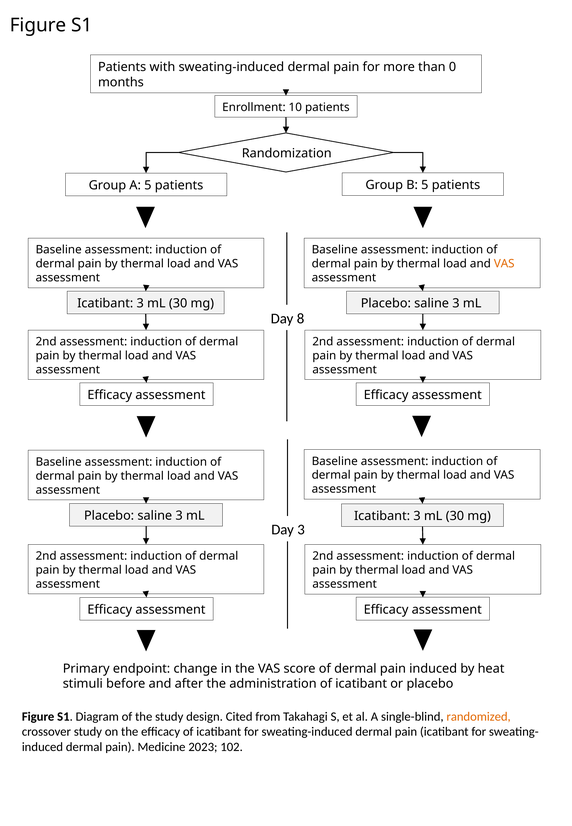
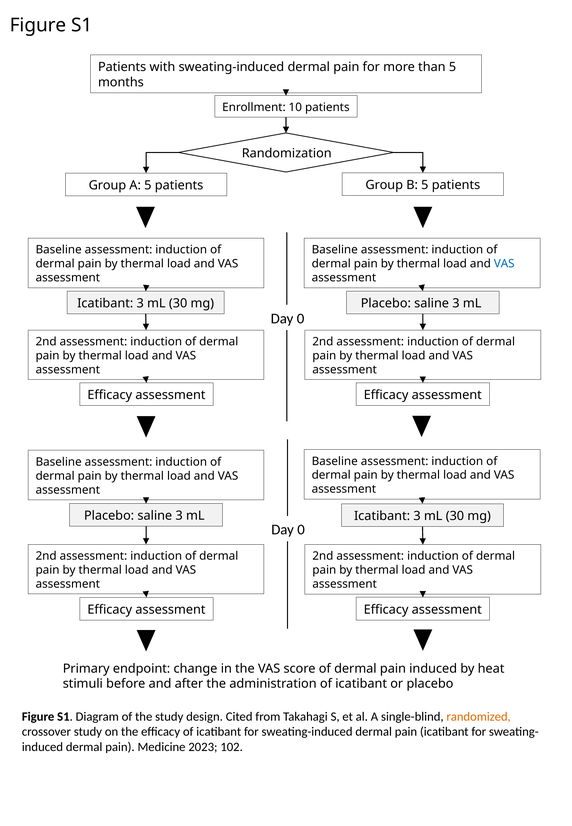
than 0: 0 -> 5 (452, 67)
VAS colour: orange -> blue (504, 264)
8: 8 -> 0 (301, 319)
3: 3 -> 0 (301, 530)
